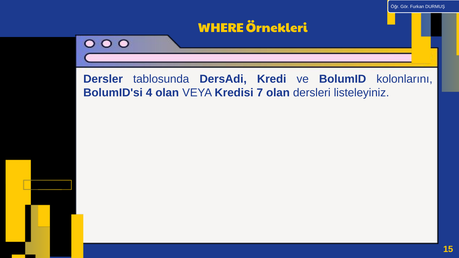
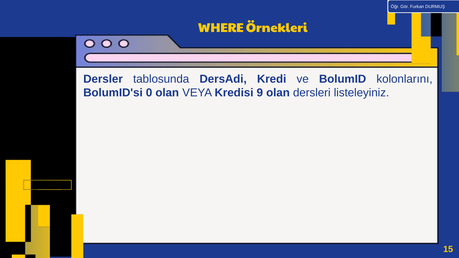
4: 4 -> 0 (149, 93)
7: 7 -> 9 (260, 93)
